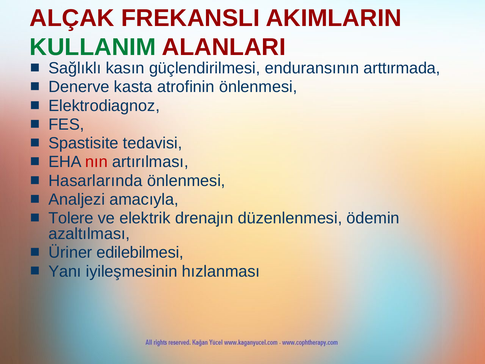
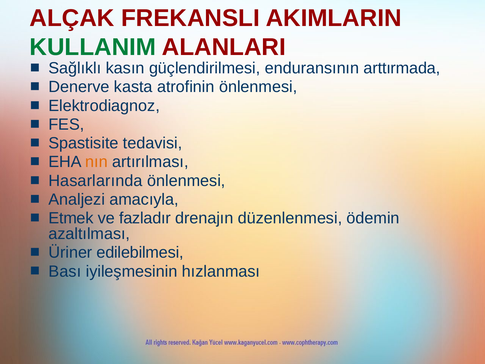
nın colour: red -> orange (96, 162)
Tolere: Tolere -> Etmek (71, 218)
elektrik: elektrik -> fazladır (145, 218)
Yanı: Yanı -> Bası (65, 271)
